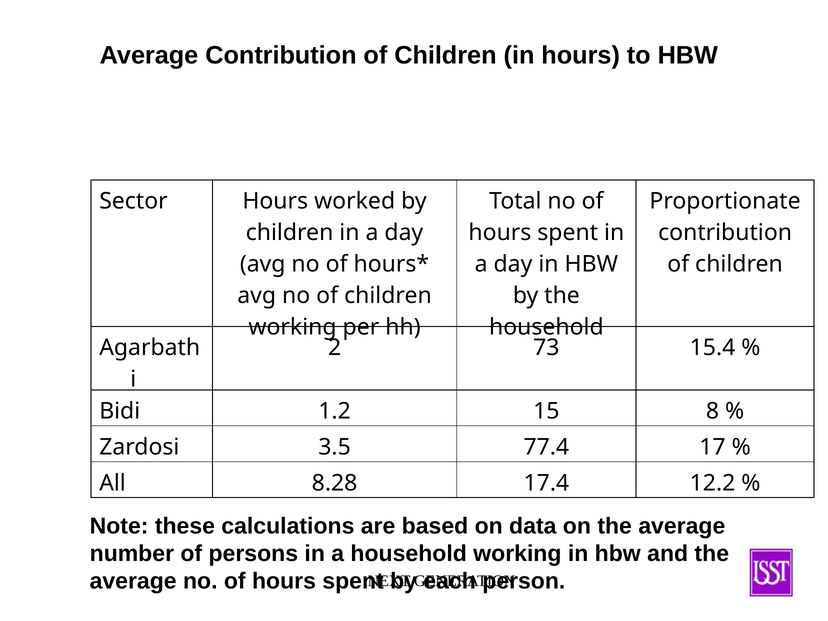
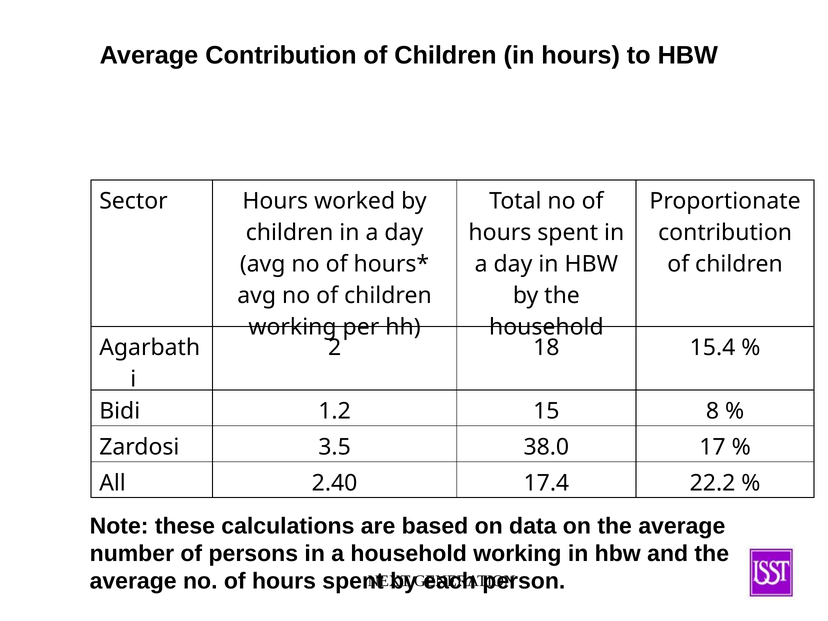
73: 73 -> 18 (546, 348)
77.4: 77.4 -> 38.0 (546, 447)
8.28: 8.28 -> 2.40 (335, 483)
12.2: 12.2 -> 22.2 (713, 483)
